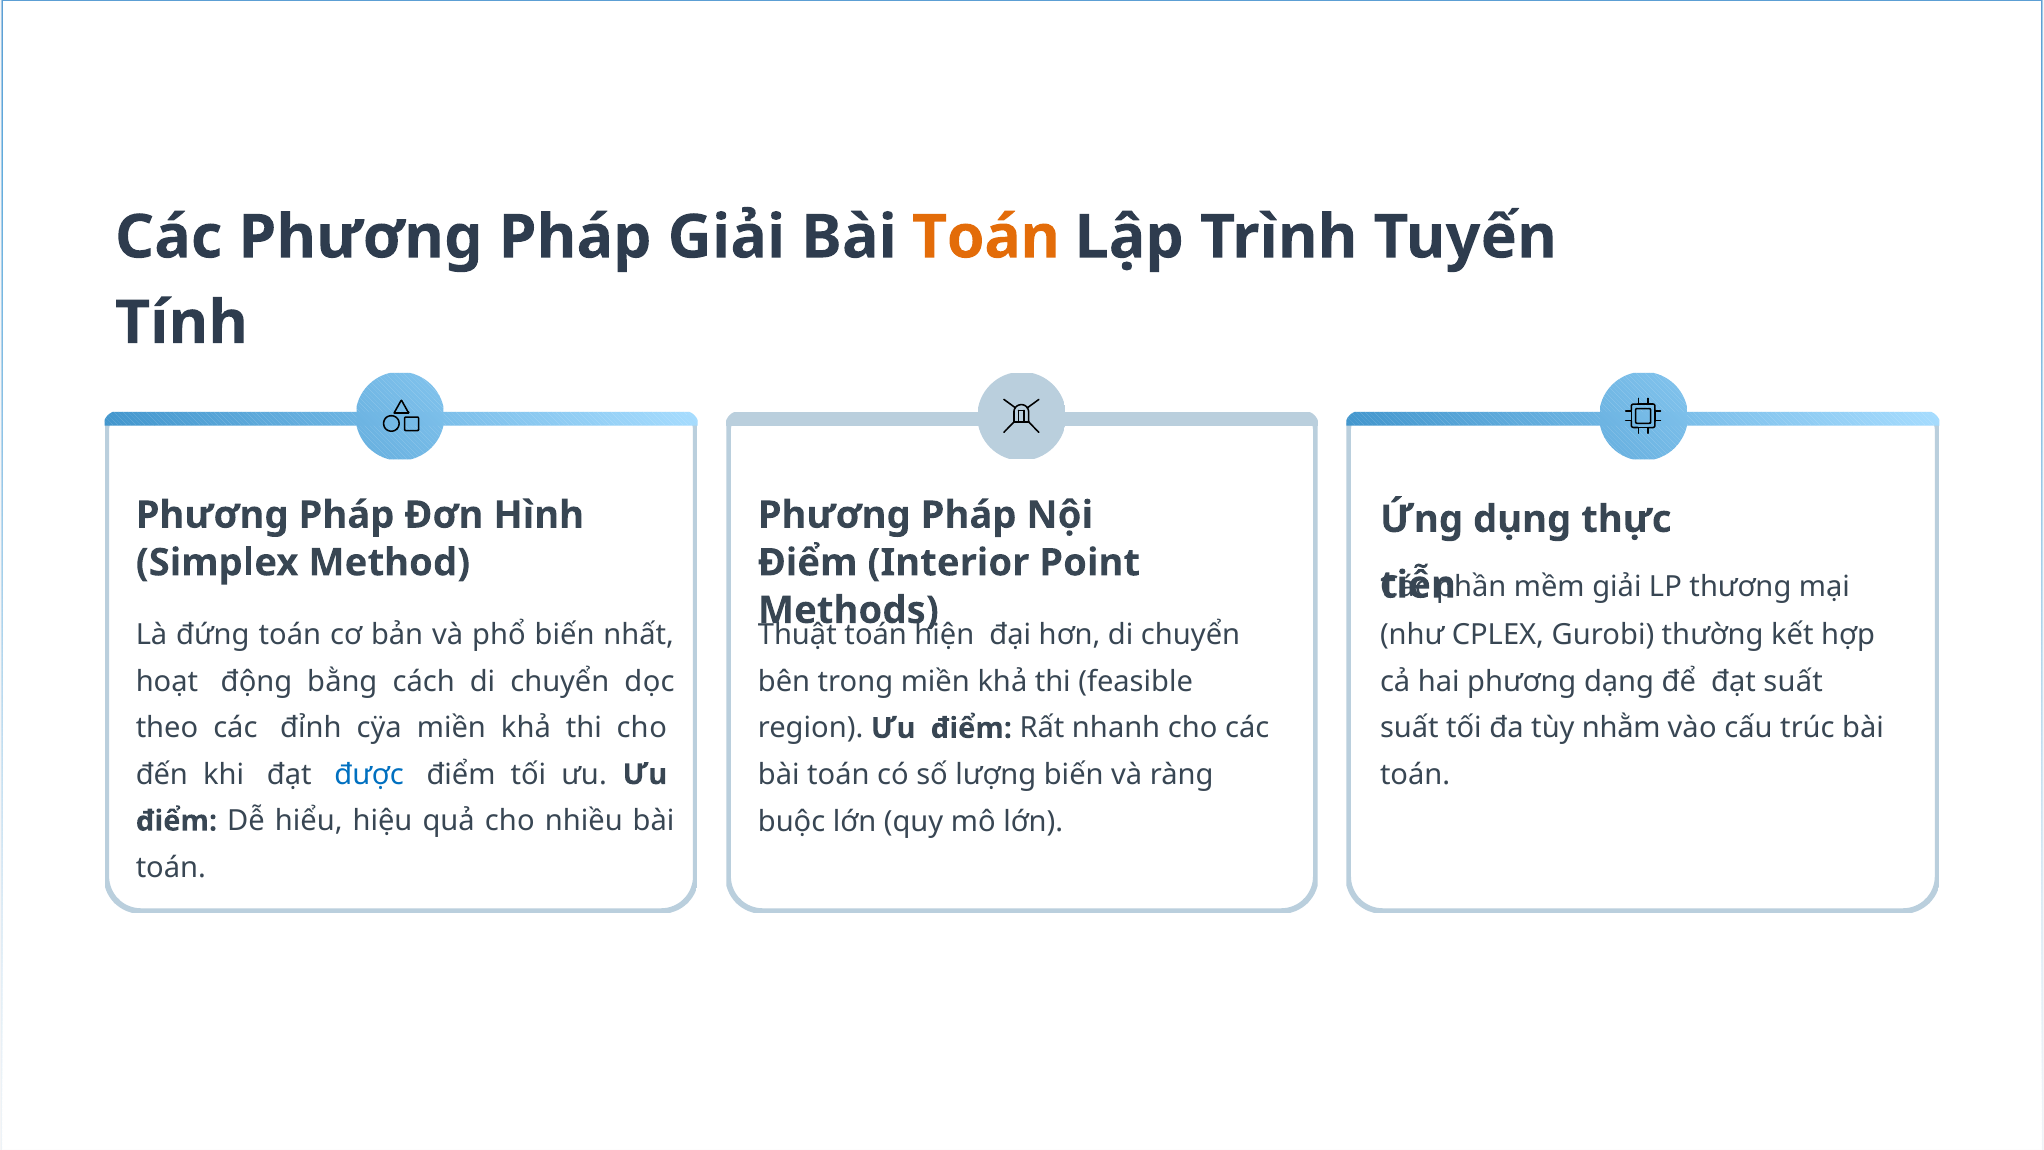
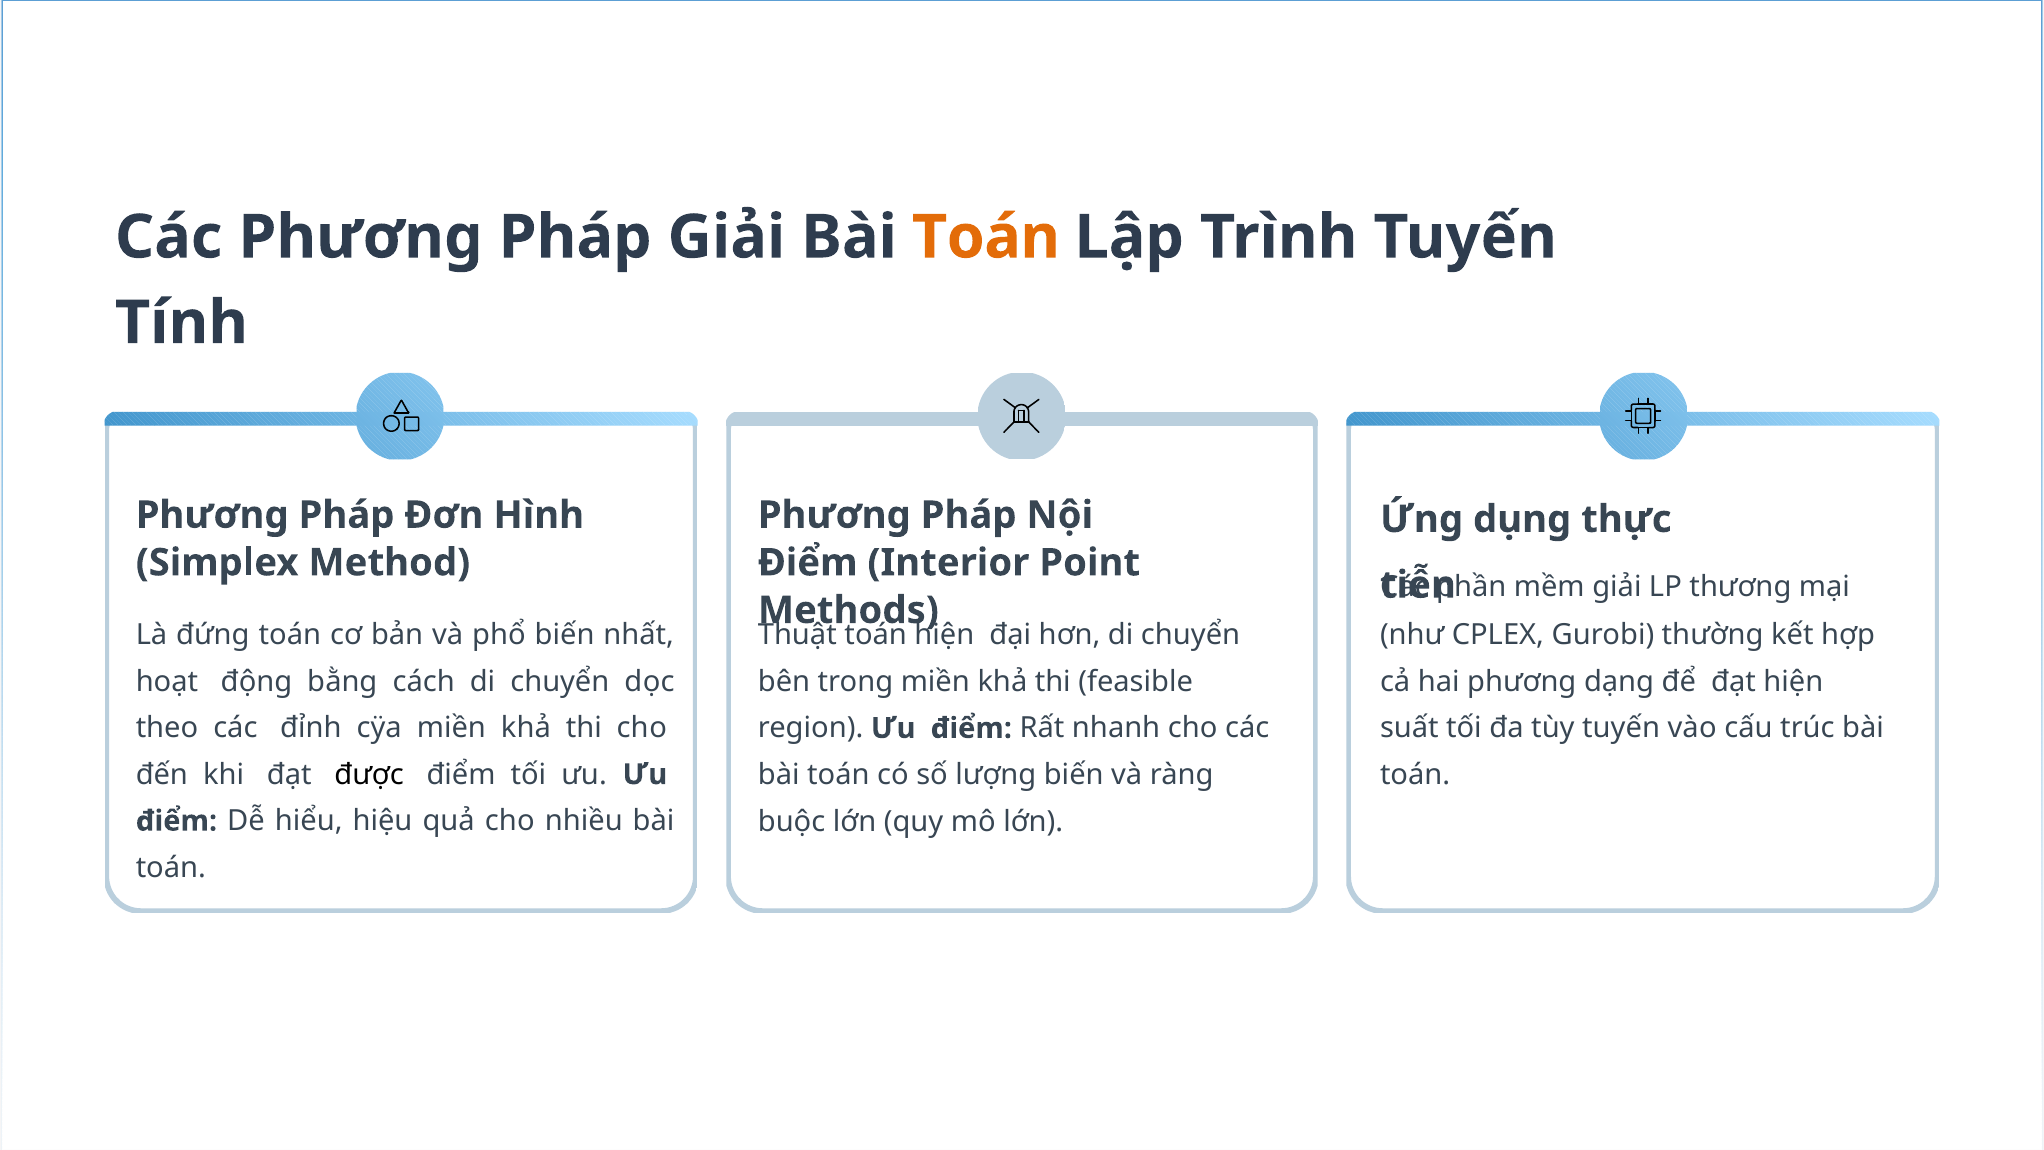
đạt suất: suất -> hiện (1793, 681)
tùy nhằm: nhằm -> tuyến (1621, 728)
được colour: blue -> black (369, 774)
